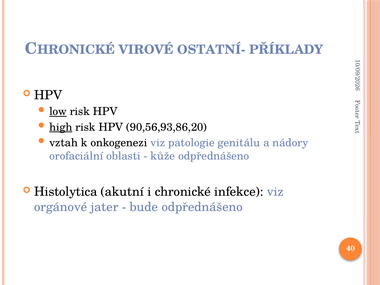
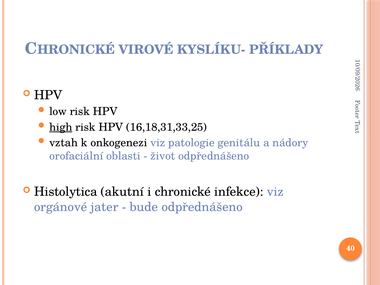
OSTATNÍ-: OSTATNÍ- -> KYSLÍKU- (211, 50)
low underline: present -> none (58, 112)
90,56,93,86,20: 90,56,93,86,20 -> 16,18,31,33,25 (167, 127)
kůže: kůže -> život (163, 156)
